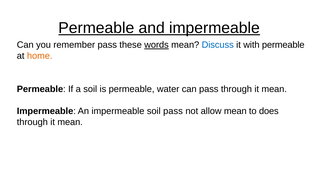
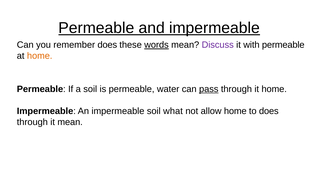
remember pass: pass -> does (107, 45)
Discuss colour: blue -> purple (218, 45)
pass underline: none -> present (209, 89)
mean: mean -> home (274, 89)
soil pass: pass -> what (173, 111)
allow mean: mean -> home (235, 111)
